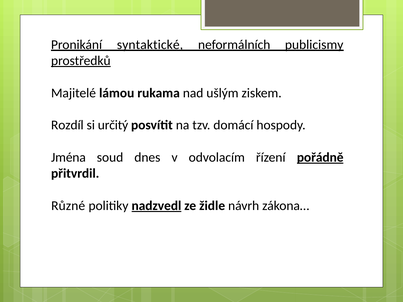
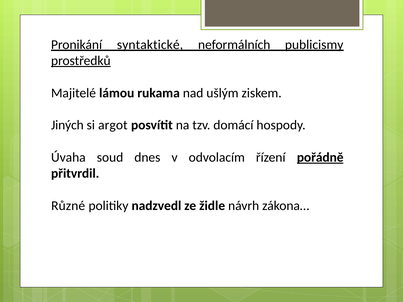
Rozdíl: Rozdíl -> Jiných (67, 125)
určitý: určitý -> argot (113, 125)
Jména: Jména -> Úvaha (68, 158)
nadzvedl underline: present -> none (156, 206)
